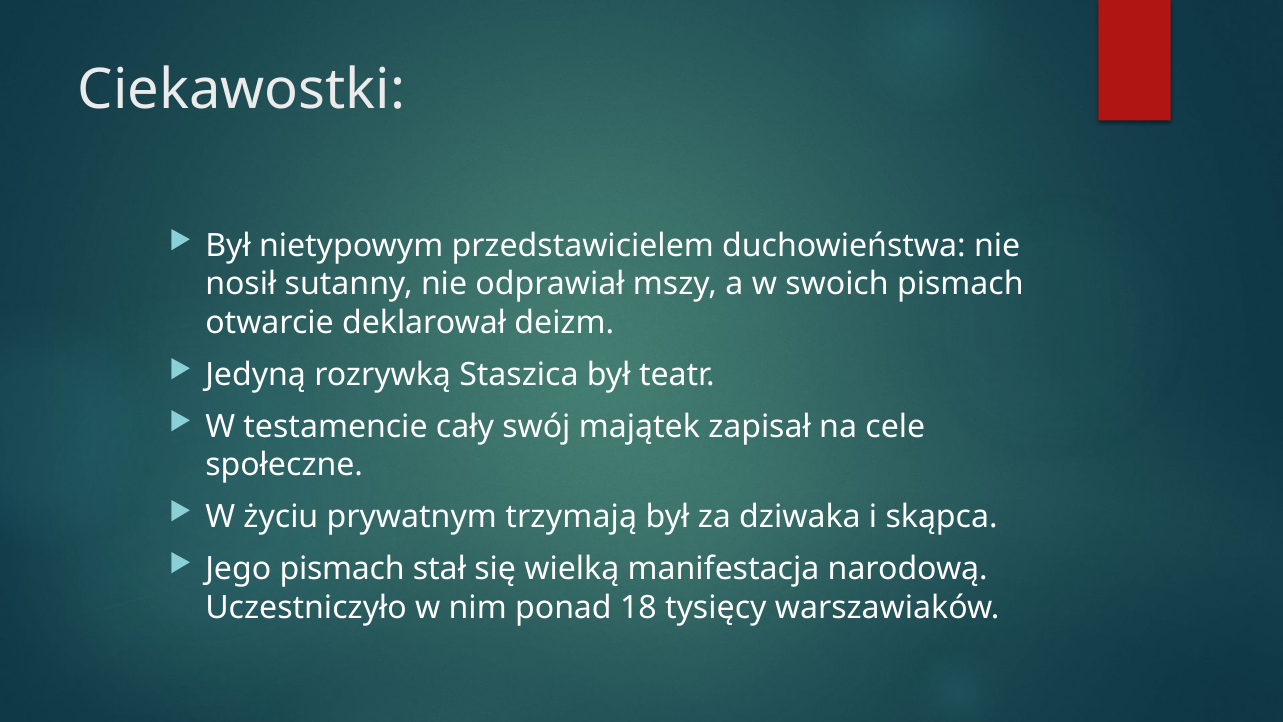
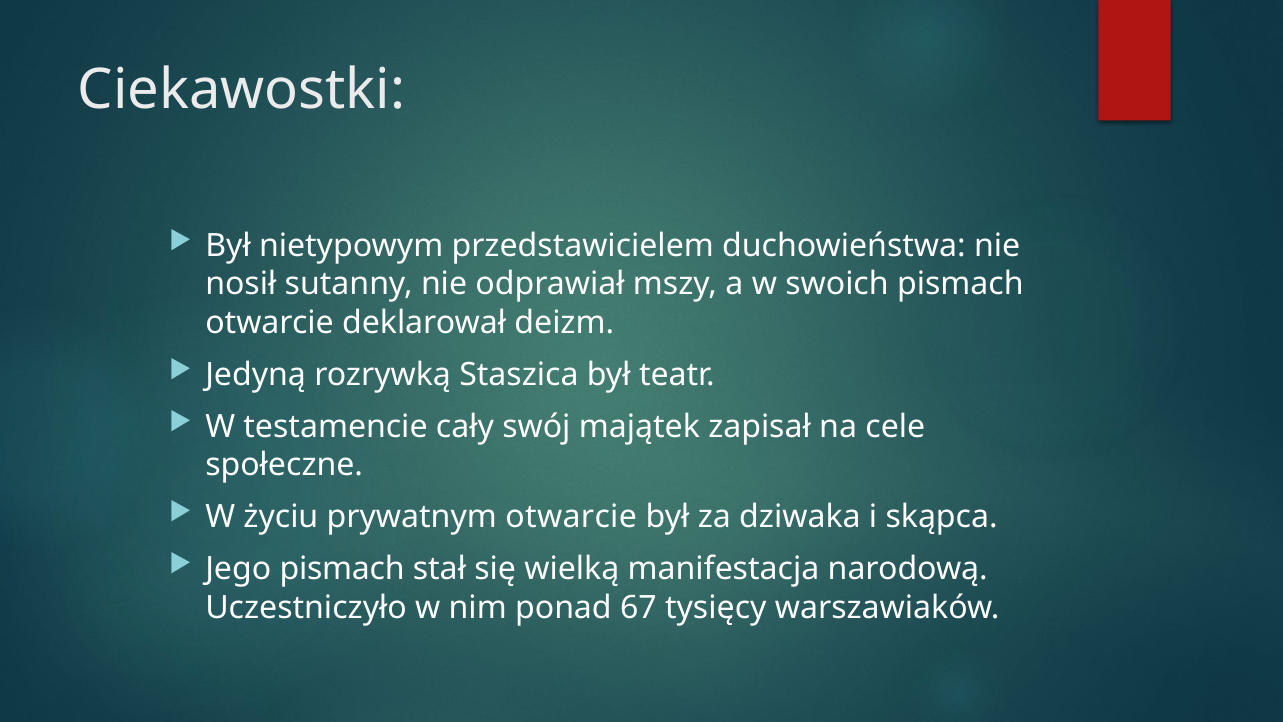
prywatnym trzymają: trzymają -> otwarcie (571, 517)
18: 18 -> 67 (638, 607)
